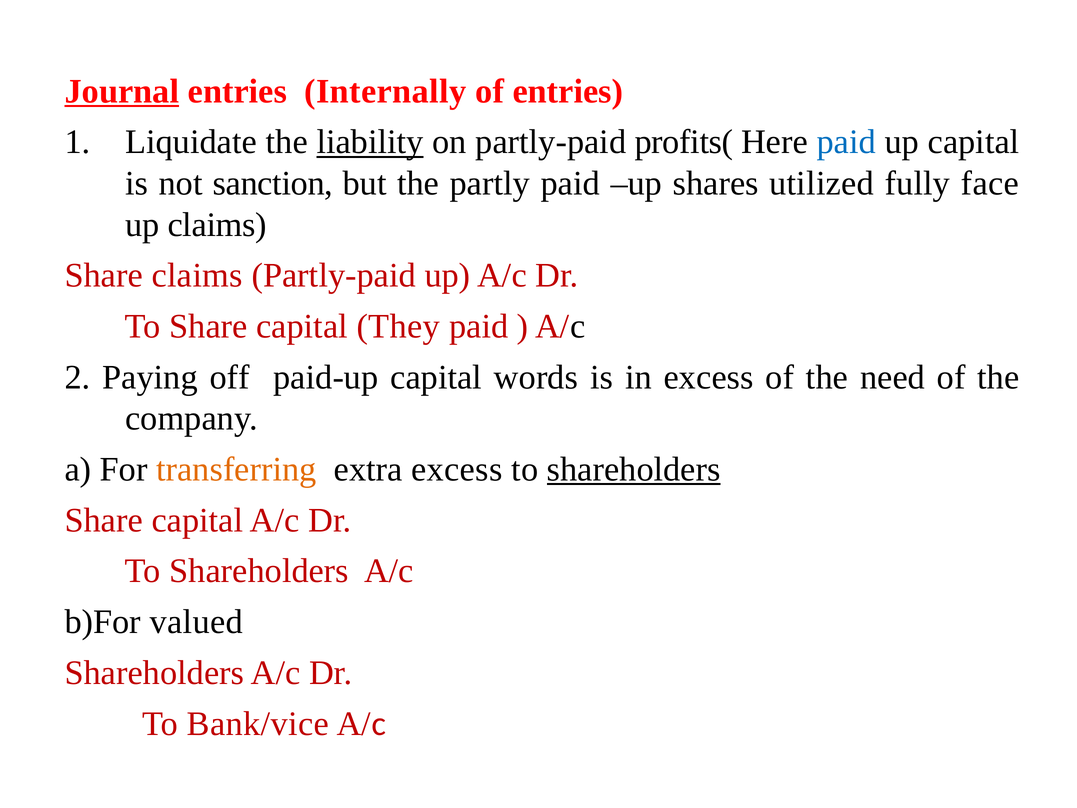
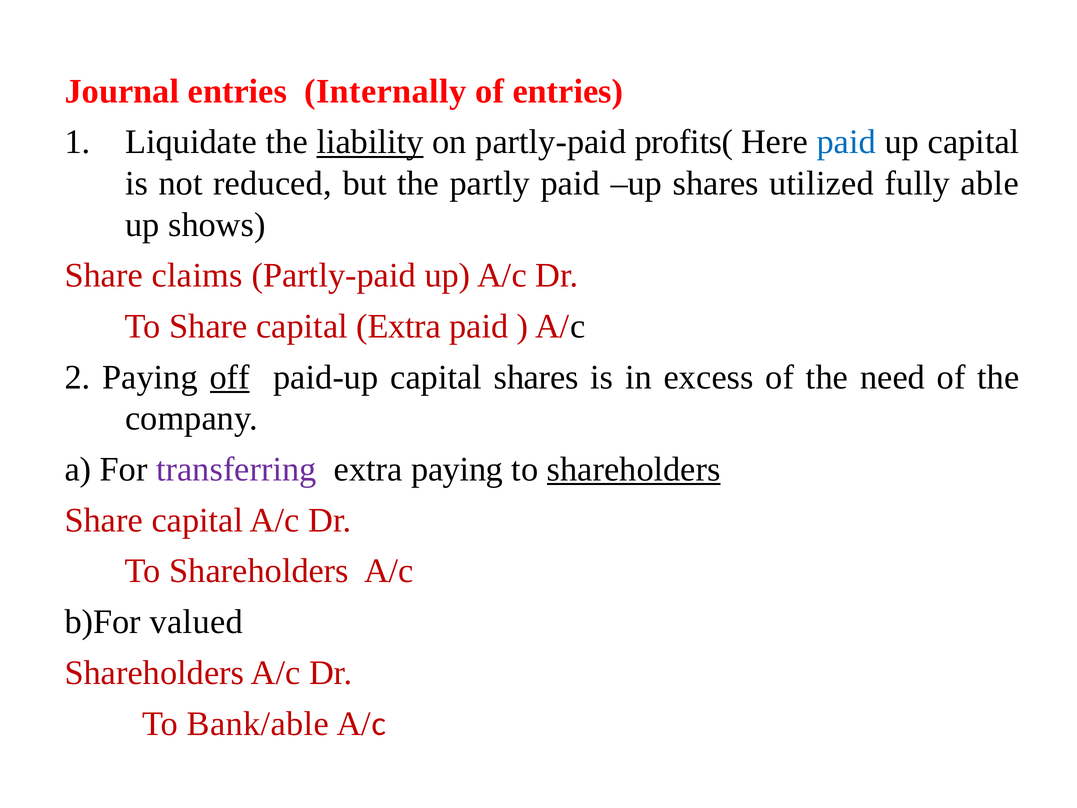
Journal underline: present -> none (122, 91)
sanction: sanction -> reduced (273, 183)
face: face -> able (990, 183)
up claims: claims -> shows (217, 225)
capital They: They -> Extra (399, 326)
off underline: none -> present (230, 377)
capital words: words -> shares (536, 377)
transferring colour: orange -> purple (236, 469)
extra excess: excess -> paying (457, 469)
Bank/vice: Bank/vice -> Bank/able (258, 723)
